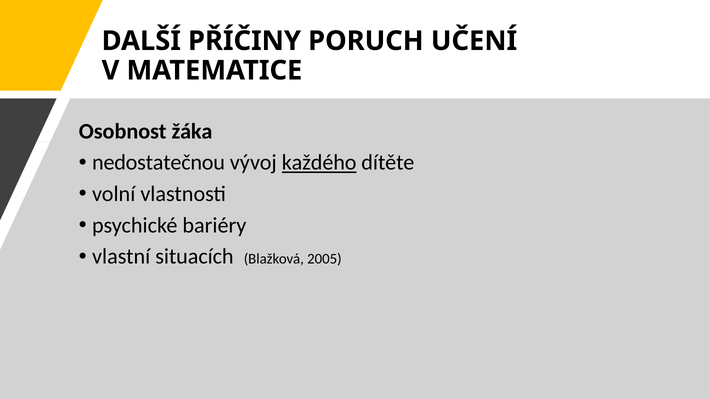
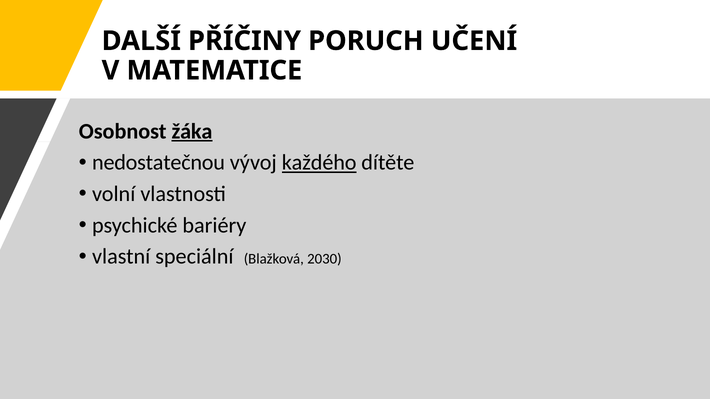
žáka underline: none -> present (192, 131)
situacích: situacích -> speciální (194, 257)
2005: 2005 -> 2030 (324, 259)
